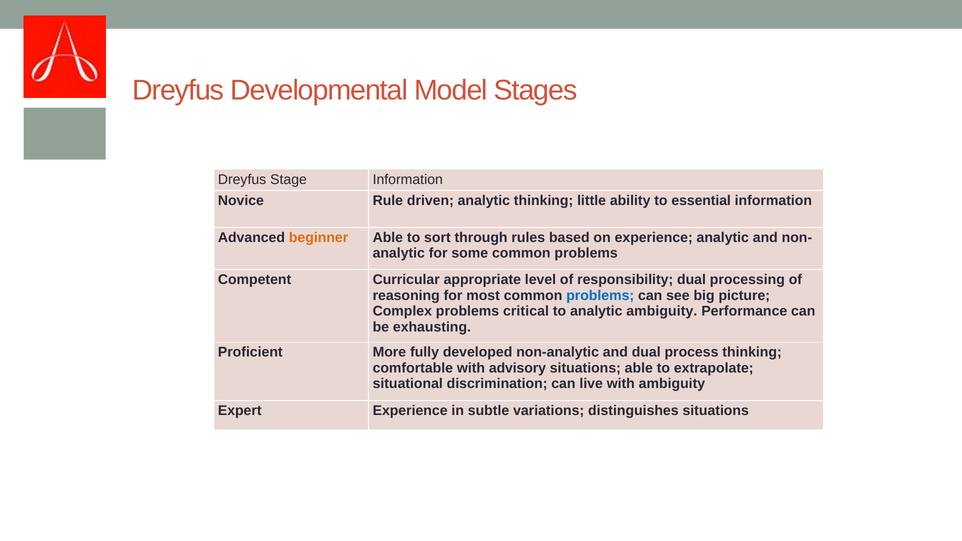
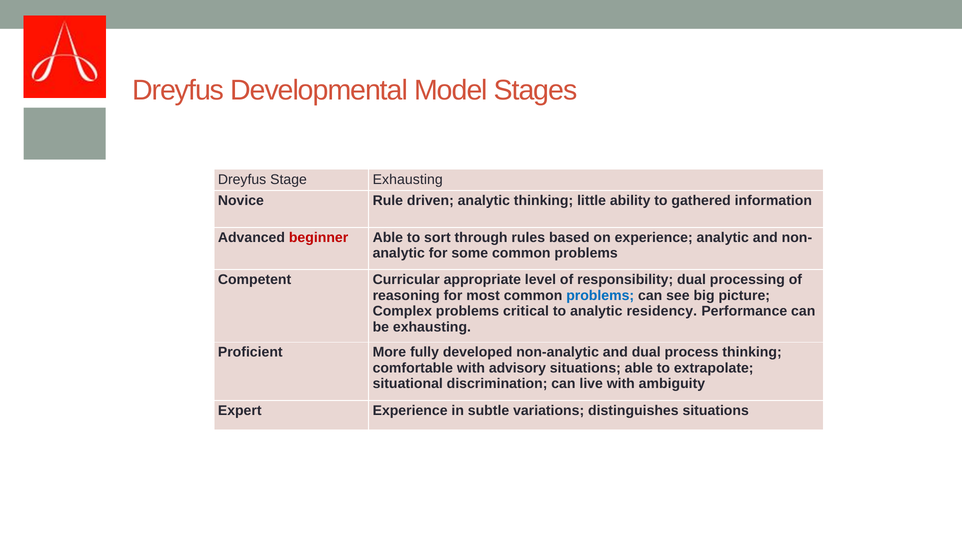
Stage Information: Information -> Exhausting (408, 179)
essential: essential -> gathered (701, 201)
beginner colour: orange -> red (319, 238)
analytic ambiguity: ambiguity -> residency (662, 311)
